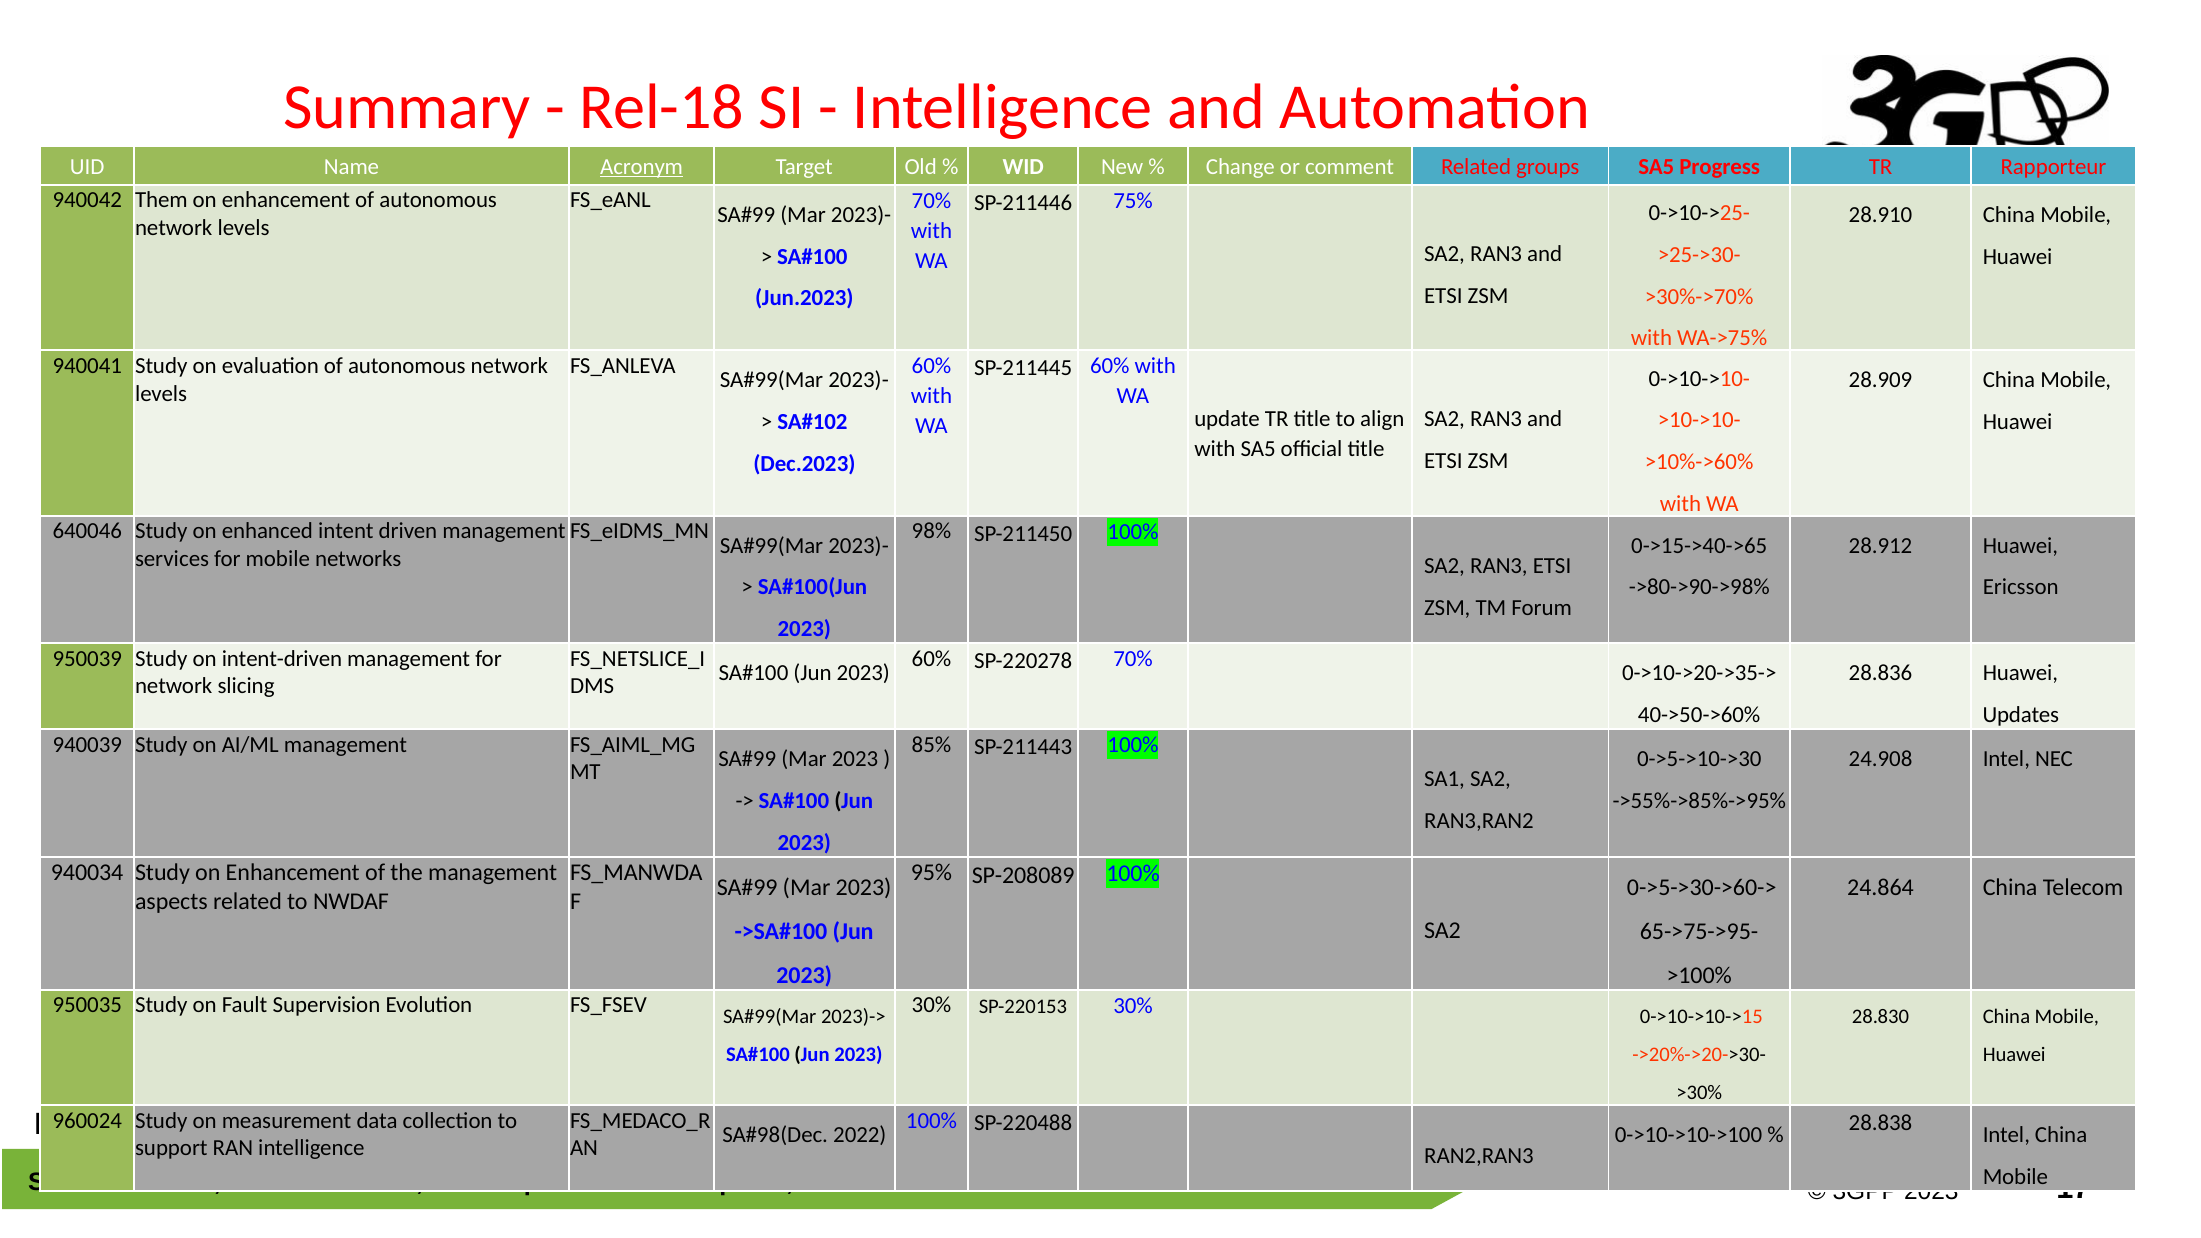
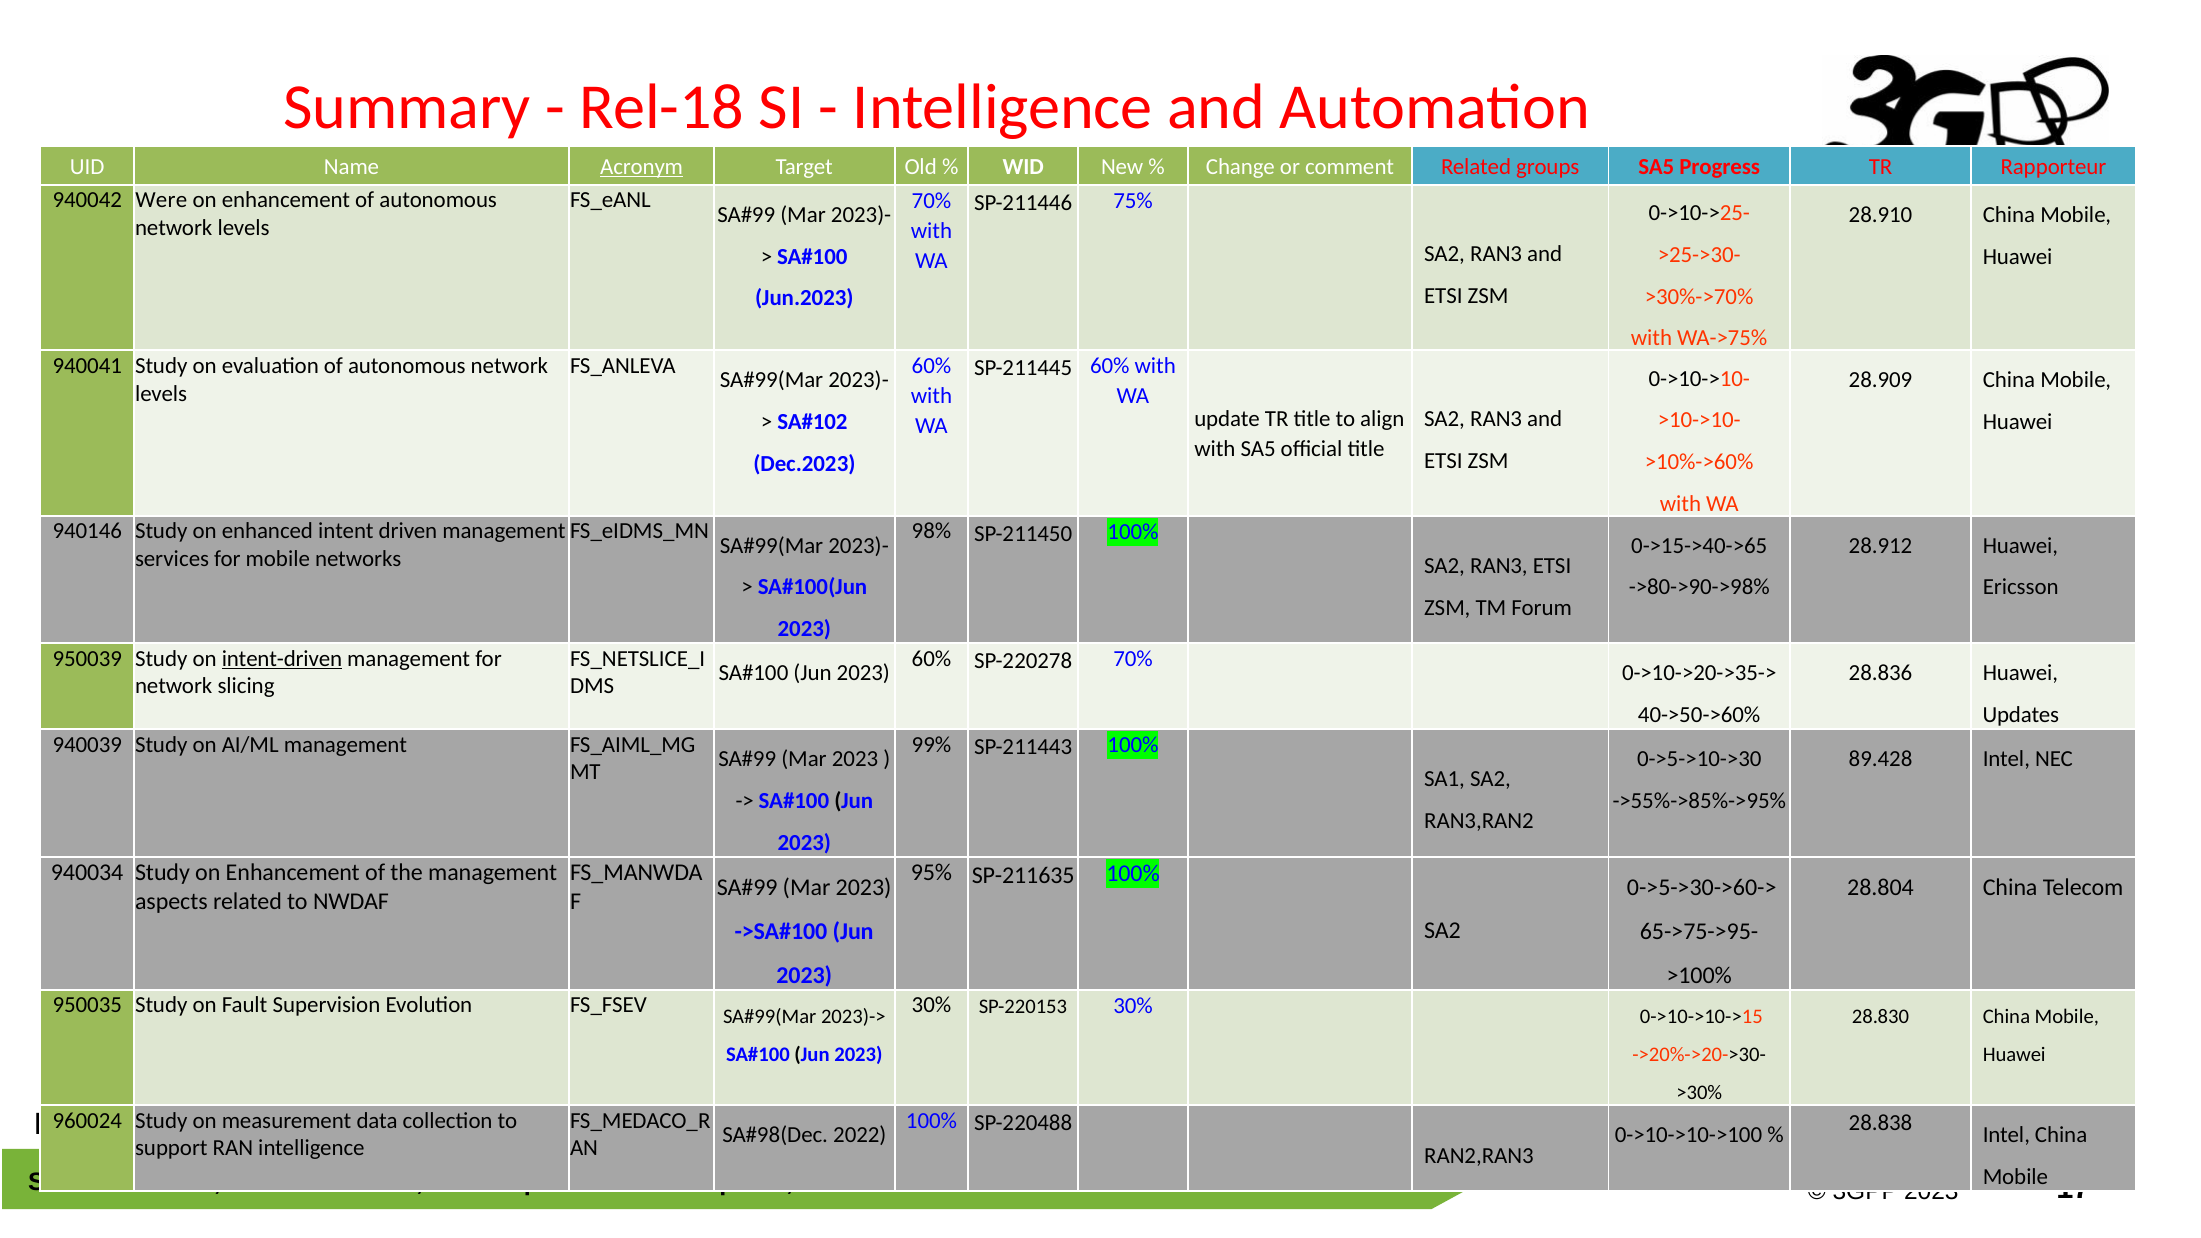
Them: Them -> Were (161, 200)
640046: 640046 -> 940146 (87, 531)
intent-driven underline: none -> present (282, 659)
85%: 85% -> 99% (932, 745)
24.908: 24.908 -> 89.428 (1881, 759)
SP-208089: SP-208089 -> SP-211635 (1023, 875)
24.864: 24.864 -> 28.804 (1881, 888)
